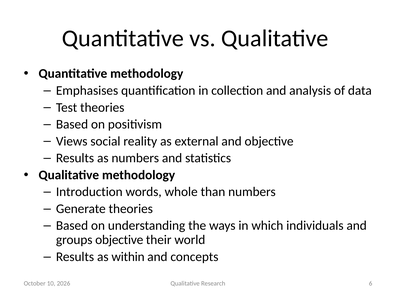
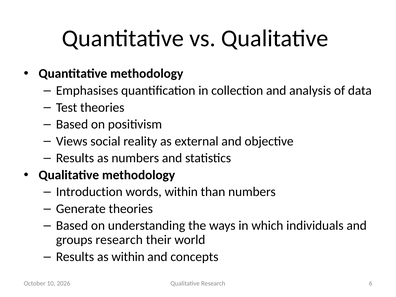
words whole: whole -> within (181, 192)
groups objective: objective -> research (119, 240)
